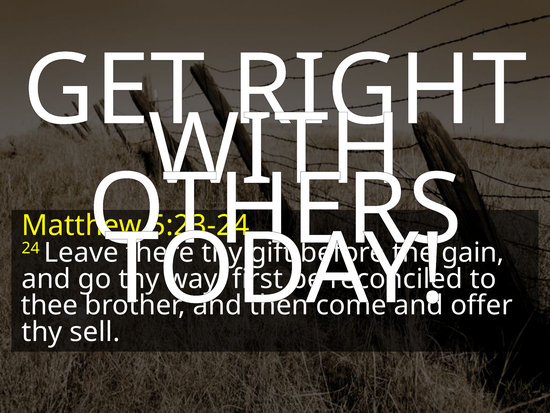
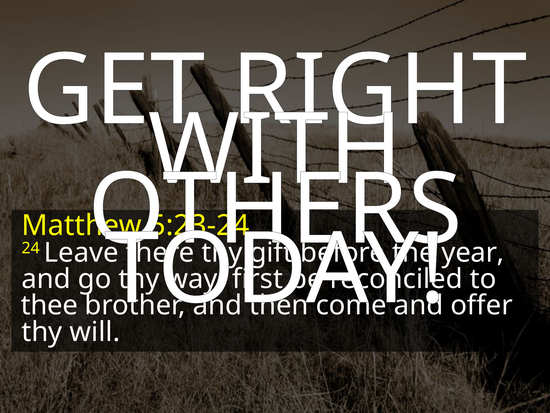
gain: gain -> year (473, 252)
sell: sell -> will (95, 332)
